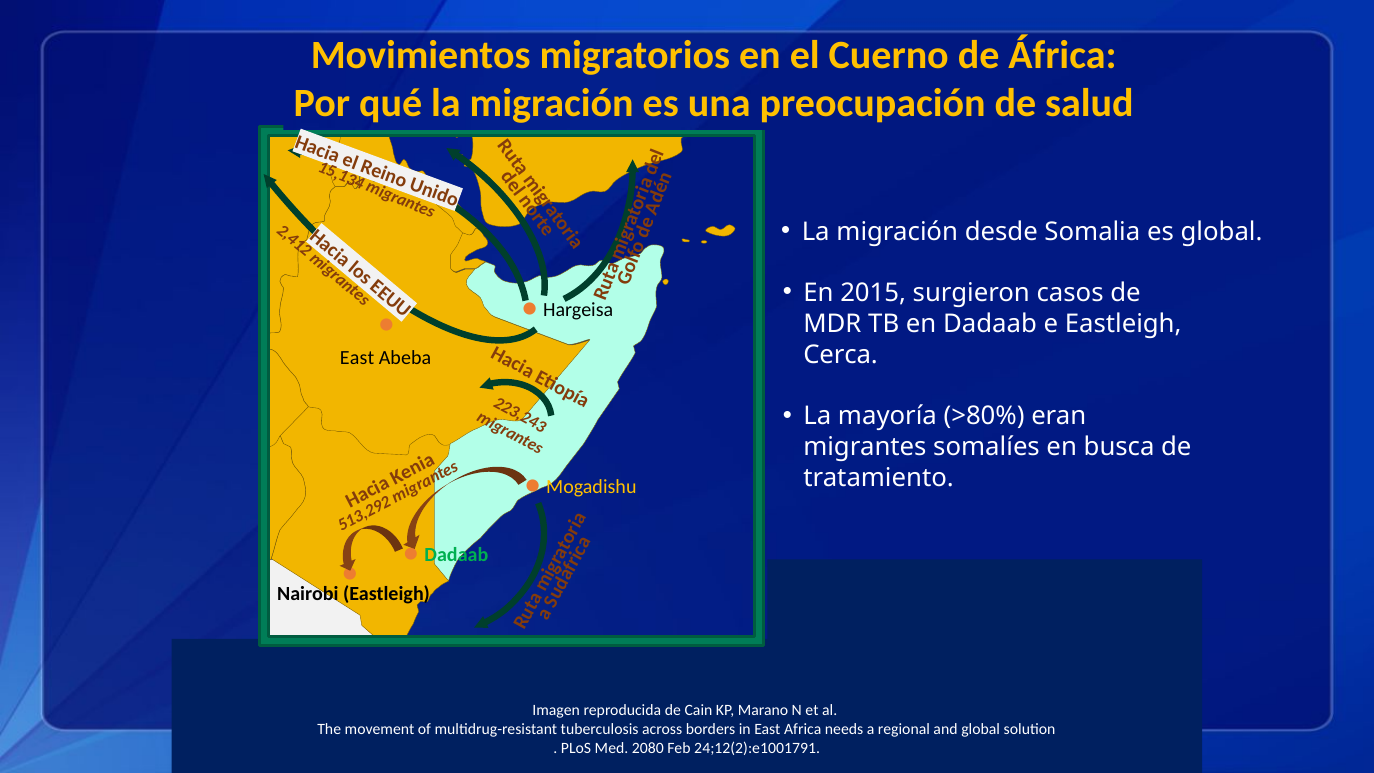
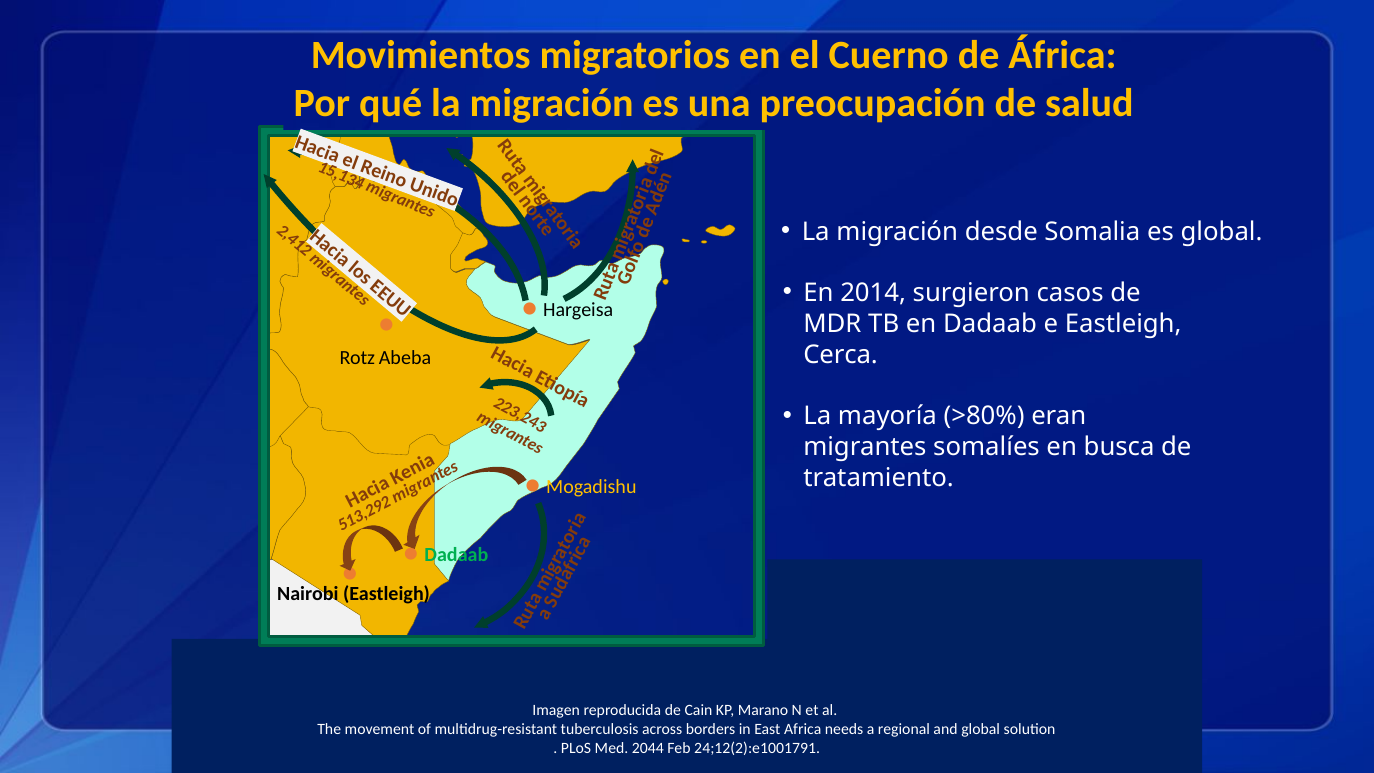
2015: 2015 -> 2014 (873, 293)
East: East -> Rotz (357, 358)
2080: 2080 -> 2044 (648, 748)
